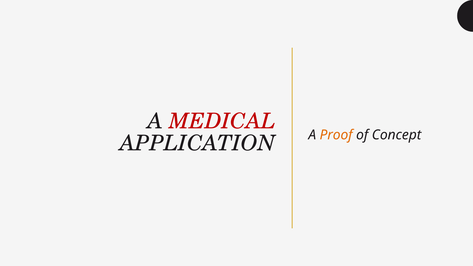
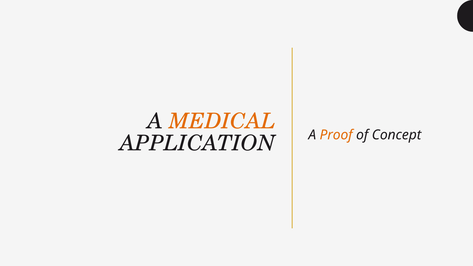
MEDICAL colour: red -> orange (222, 121)
